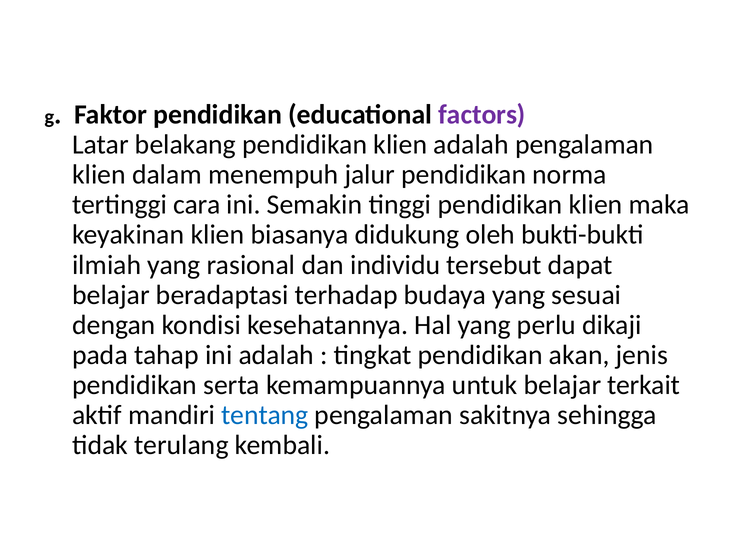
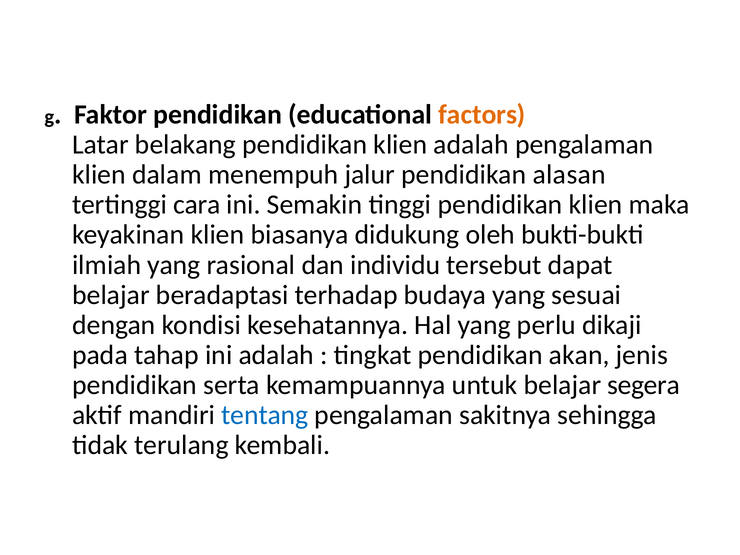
factors colour: purple -> orange (482, 115)
norma: norma -> alasan (569, 175)
terkait: terkait -> segera (644, 385)
